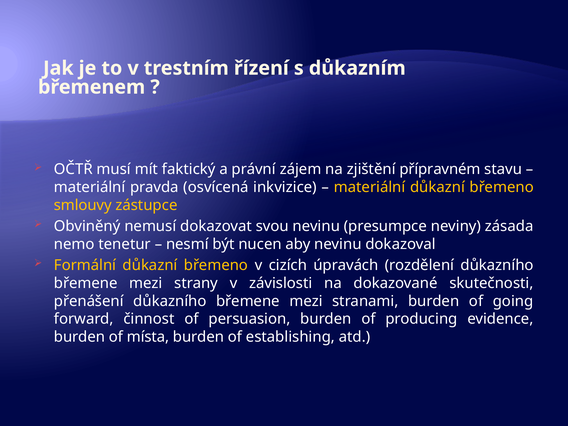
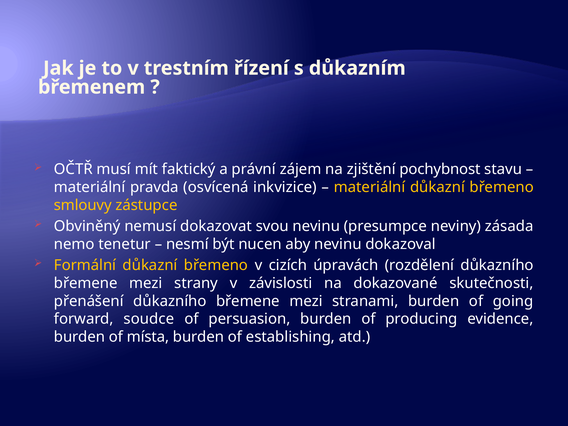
přípravném: přípravném -> pochybnost (440, 169)
činnost: činnost -> soudce (149, 319)
